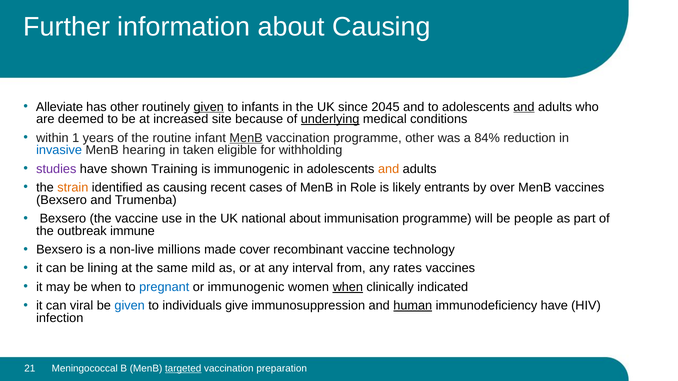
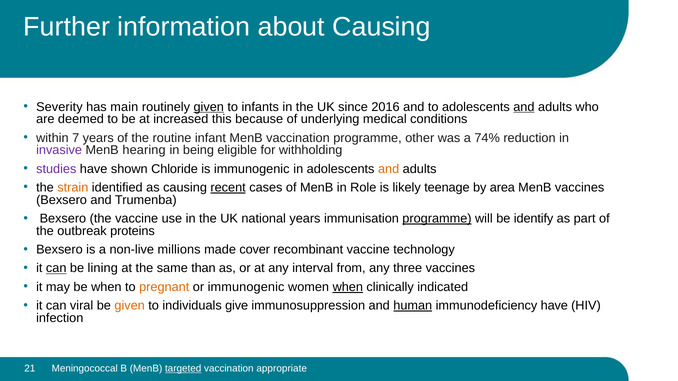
Alleviate: Alleviate -> Severity (59, 107)
has other: other -> main (124, 107)
2045: 2045 -> 2016 (386, 107)
site: site -> this (222, 119)
underlying underline: present -> none (330, 119)
1: 1 -> 7 (76, 138)
MenB underline: present -> none (246, 138)
84%: 84% -> 74% (487, 138)
invasive colour: blue -> purple (59, 150)
taken: taken -> being (198, 150)
Training: Training -> Chloride (175, 169)
recent underline: none -> present (228, 188)
entrants: entrants -> teenage (447, 188)
over: over -> area (502, 188)
national about: about -> years (305, 219)
programme underline: none -> present (437, 219)
people: people -> identify (534, 219)
immune: immune -> proteins (132, 231)
can underline: none -> present (56, 269)
mild: mild -> than (203, 269)
rates: rates -> three (408, 269)
pregnant colour: blue -> orange (164, 287)
given colour: blue -> orange (130, 306)
preparation: preparation -> appropriate (282, 369)
